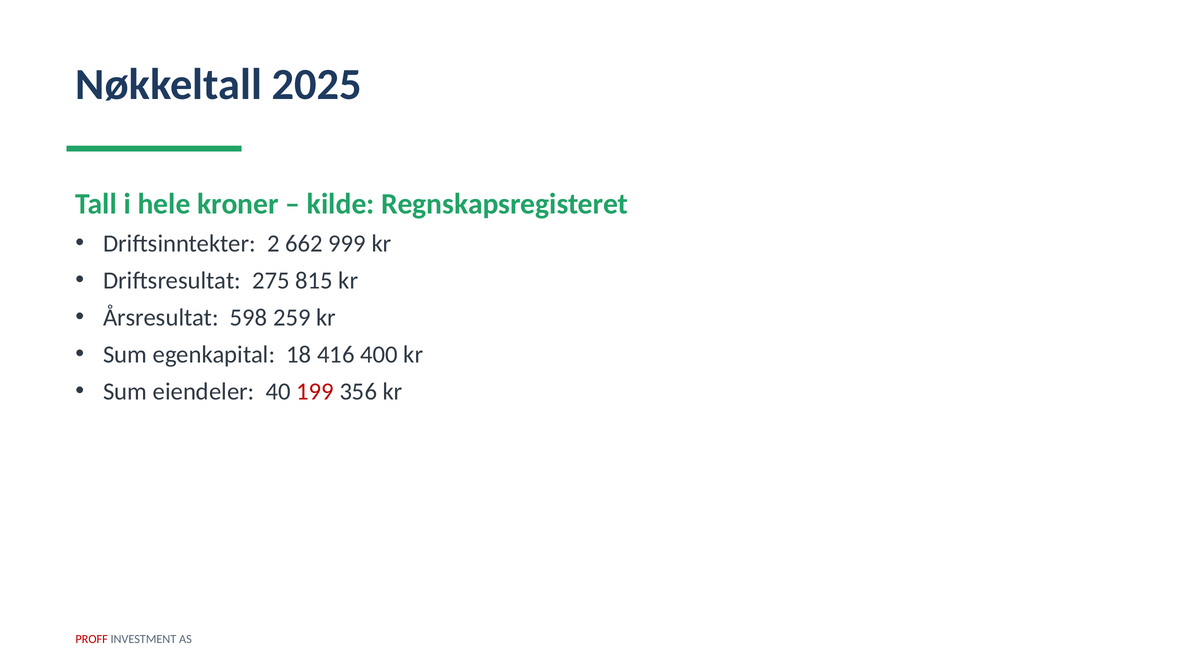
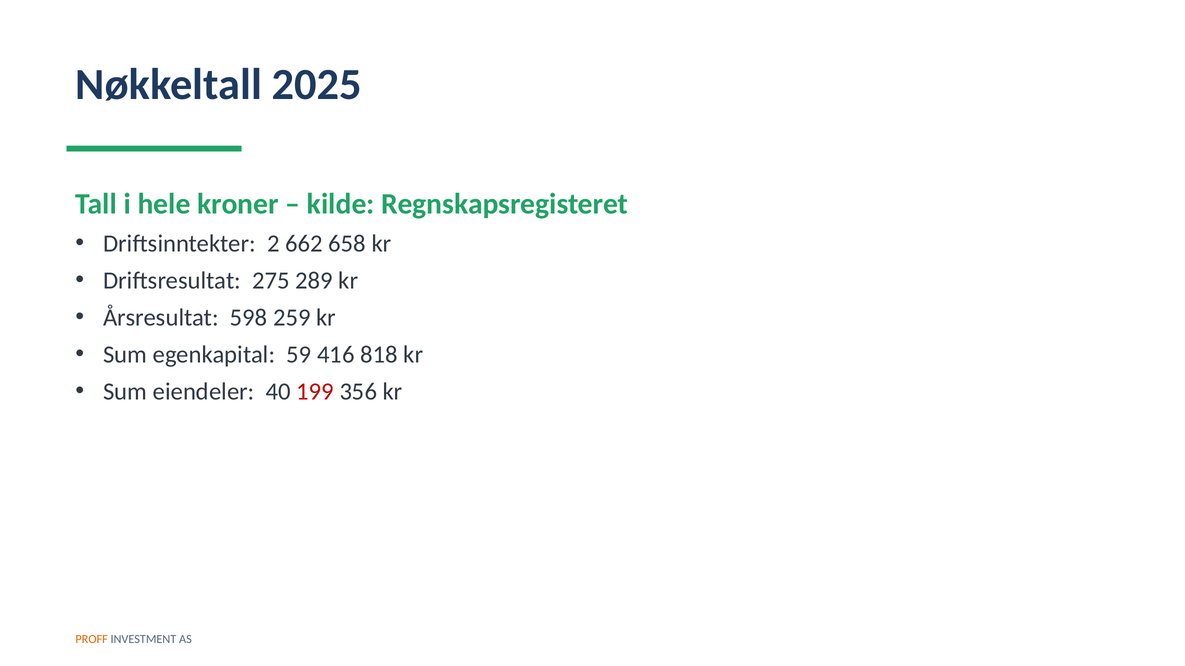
999: 999 -> 658 (347, 244)
815: 815 -> 289 (314, 281)
18: 18 -> 59 (299, 355)
400: 400 -> 818 (379, 355)
PROFF colour: red -> orange (92, 640)
